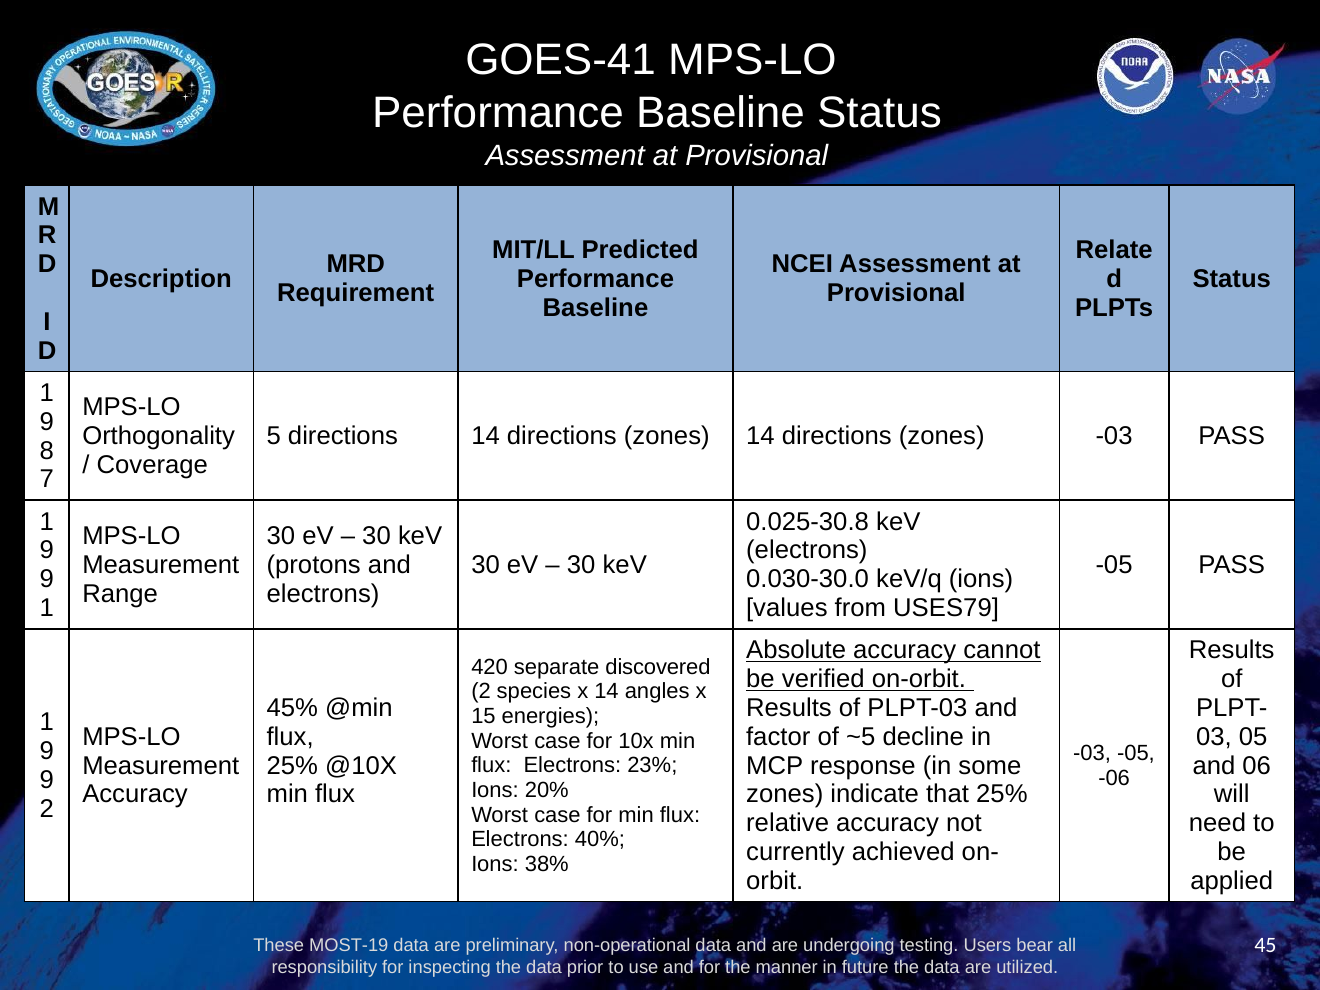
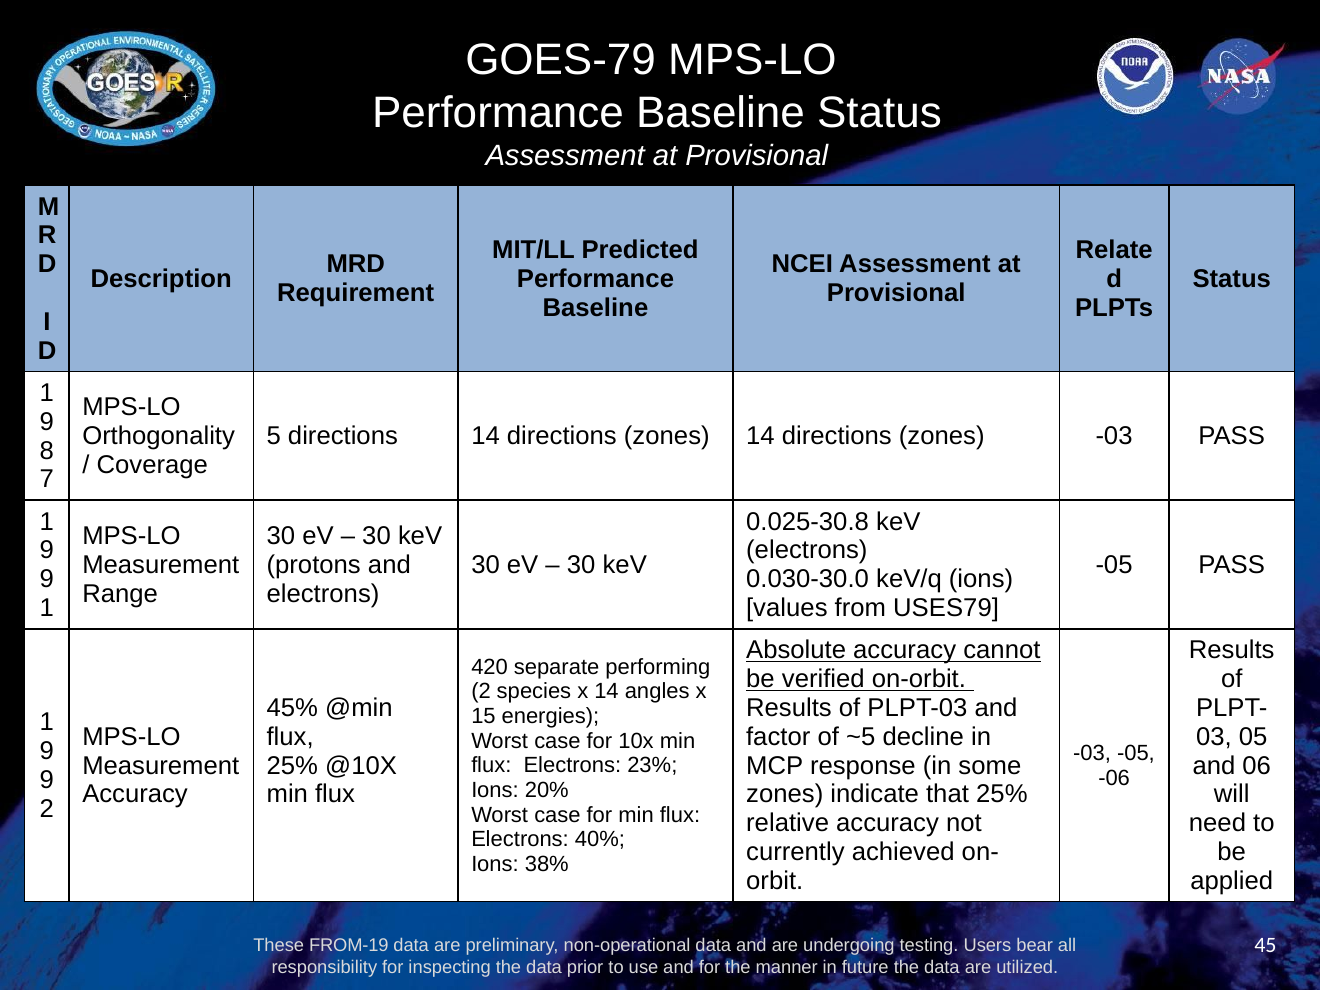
GOES-41: GOES-41 -> GOES-79 (561, 60)
discovered: discovered -> performing (658, 667)
MOST-19: MOST-19 -> FROM-19 (349, 945)
